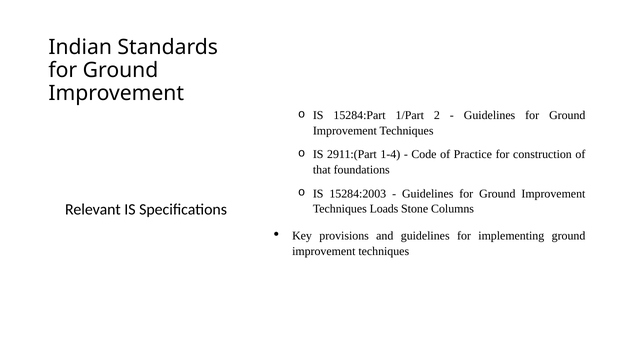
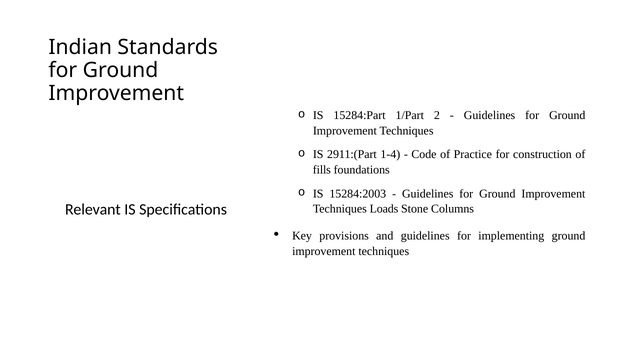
that: that -> fills (322, 170)
